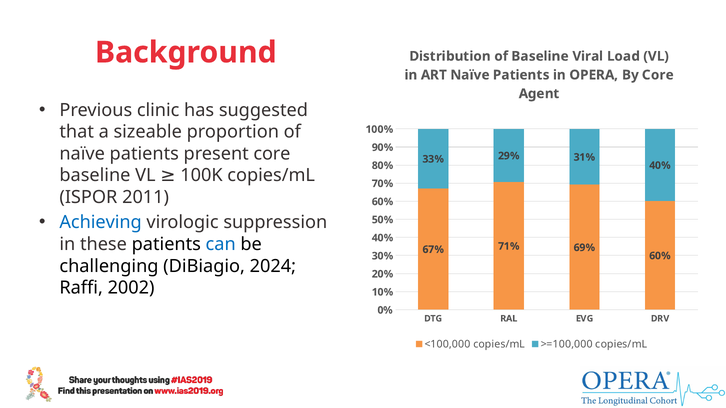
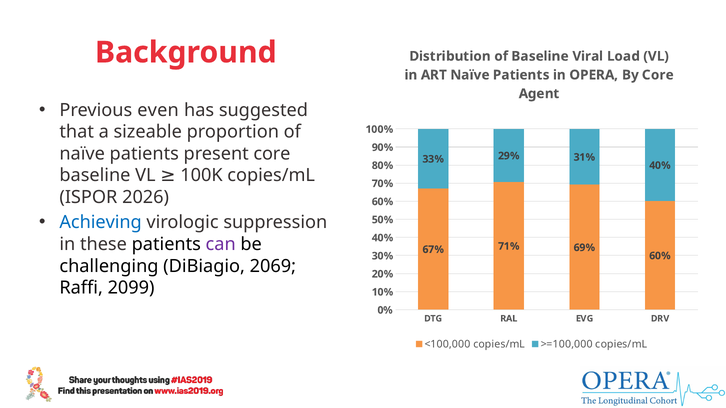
clinic: clinic -> even (158, 110)
2011: 2011 -> 2026 (146, 197)
can colour: blue -> purple (221, 244)
2024: 2024 -> 2069 (273, 266)
2002: 2002 -> 2099 (131, 288)
